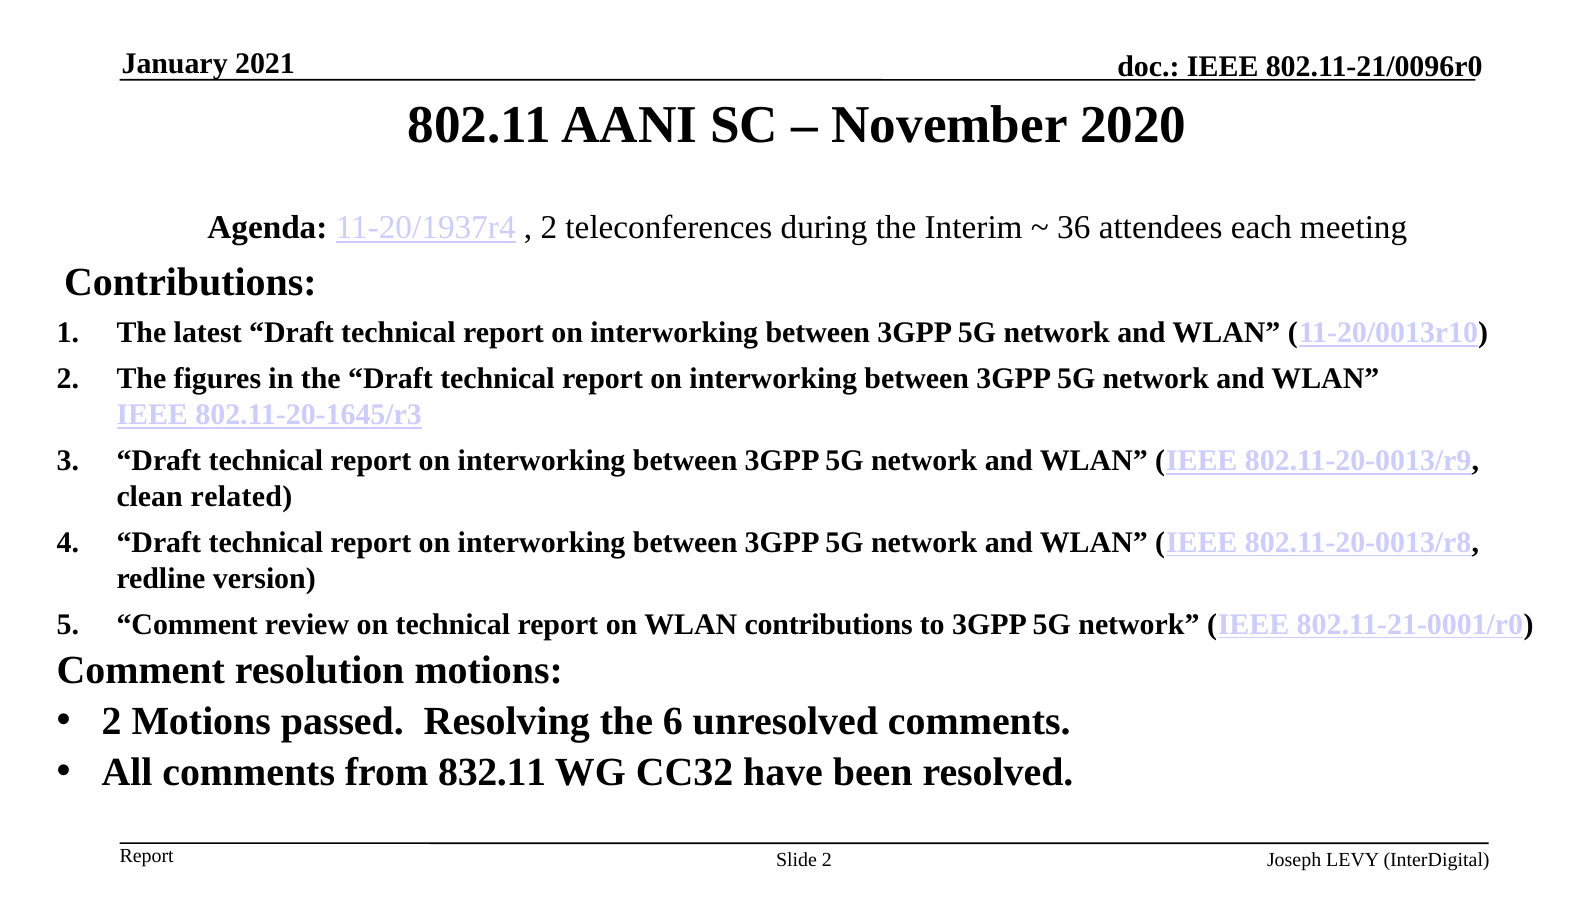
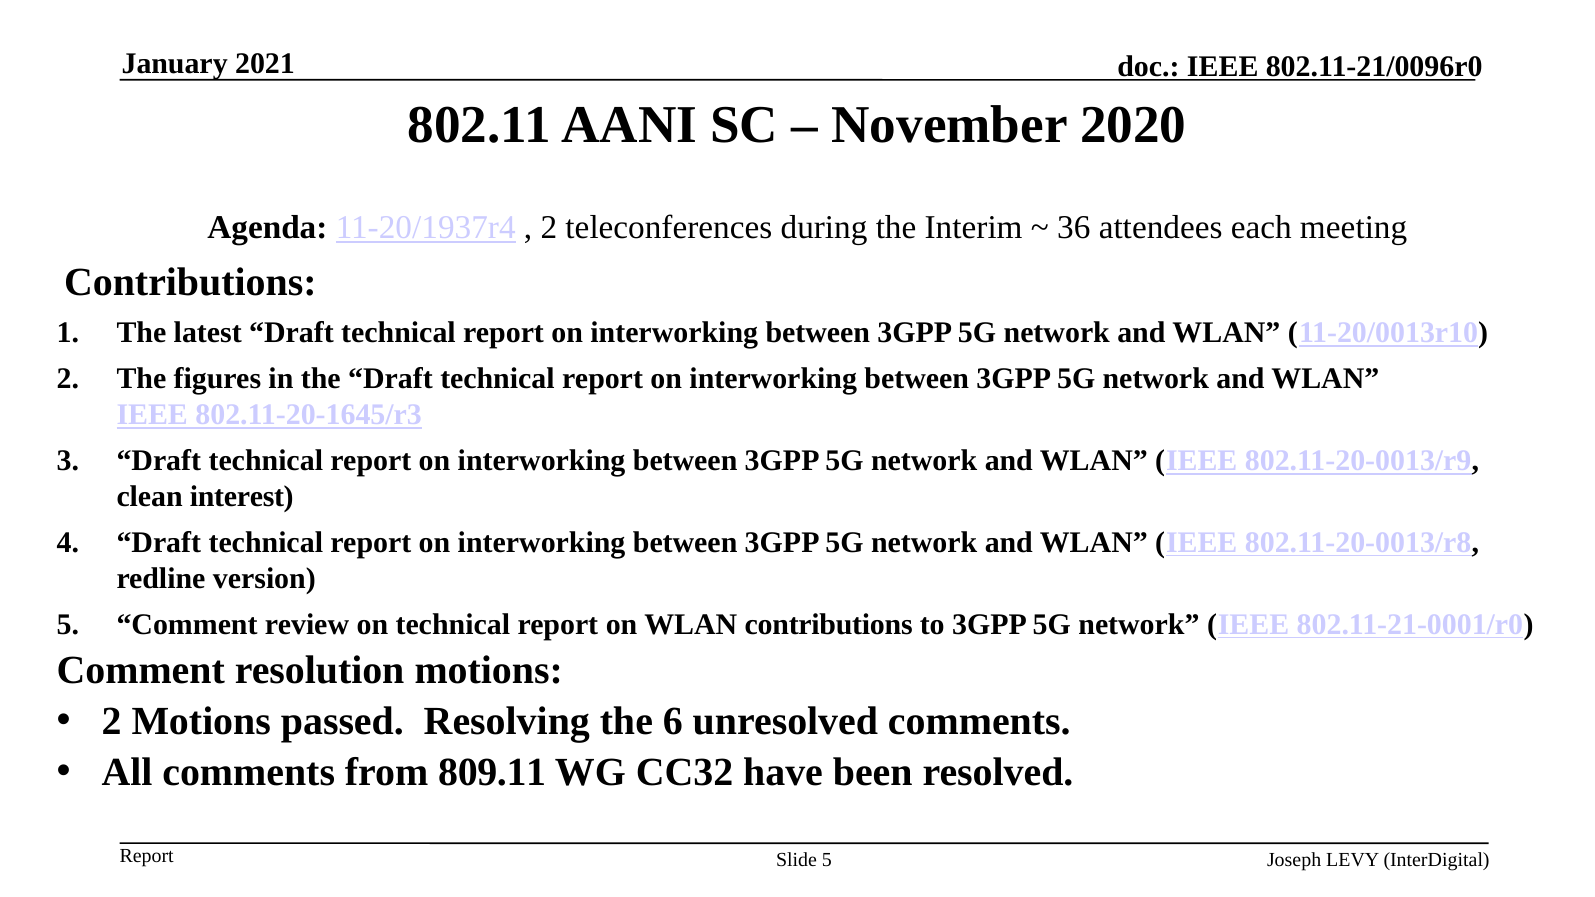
related: related -> interest (242, 497)
832.11: 832.11 -> 809.11 (492, 773)
Slide 2: 2 -> 5 (827, 860)
